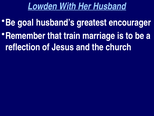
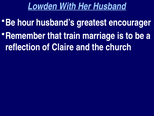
goal: goal -> hour (26, 22)
Jesus: Jesus -> Claire (63, 47)
